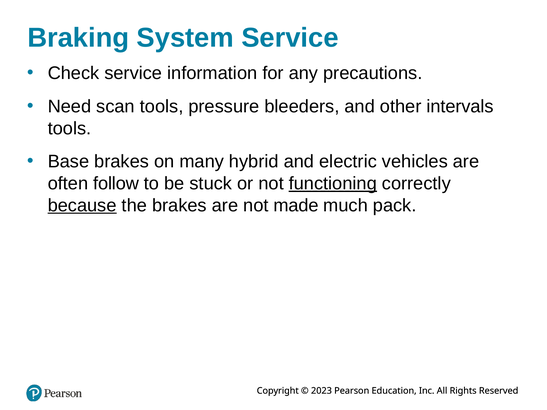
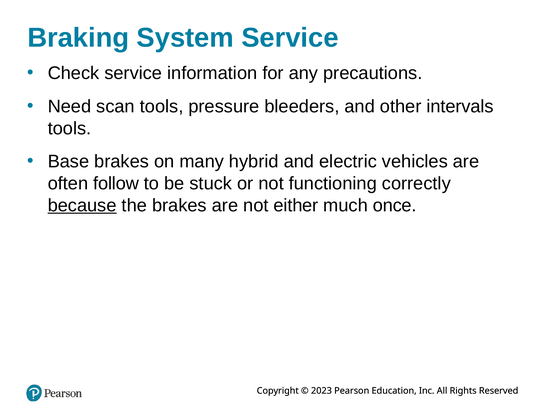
functioning underline: present -> none (333, 184)
made: made -> either (296, 206)
pack: pack -> once (395, 206)
